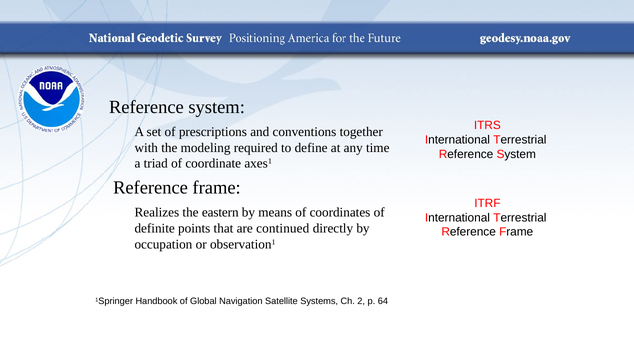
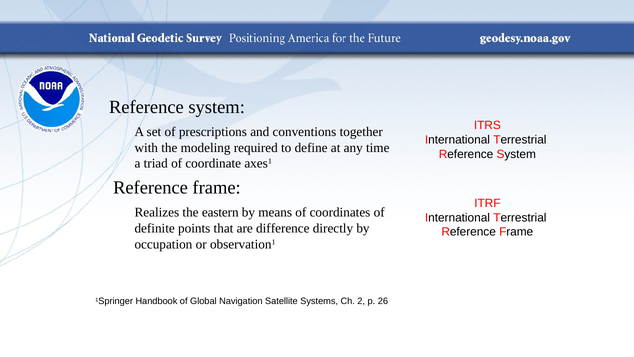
continued: continued -> difference (283, 228)
64: 64 -> 26 (383, 301)
